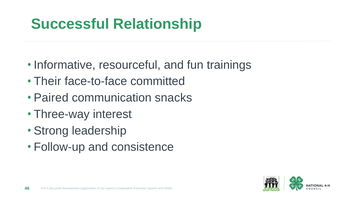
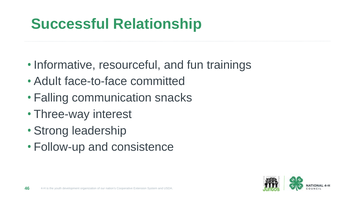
Their: Their -> Adult (47, 82)
Paired: Paired -> Falling (51, 98)
